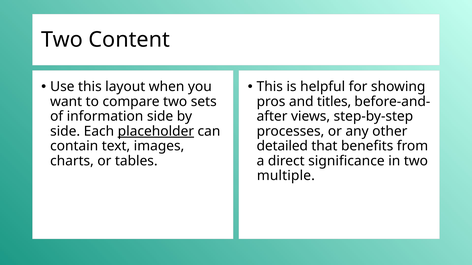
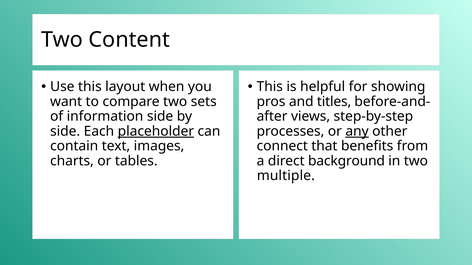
any underline: none -> present (357, 131)
detailed: detailed -> connect (282, 146)
significance: significance -> background (347, 161)
